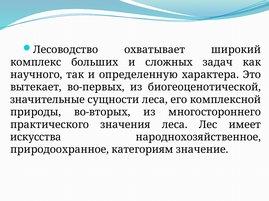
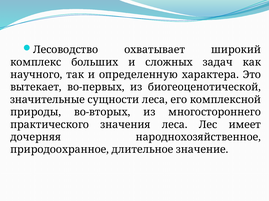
искусства: искусства -> дочерняя (36, 138)
категориям: категориям -> длительное (142, 150)
